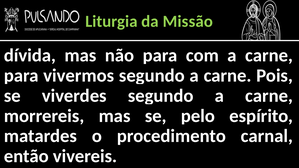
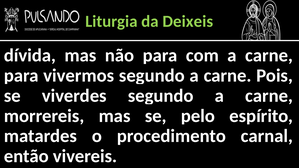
Missão: Missão -> Deixeis (188, 21)
